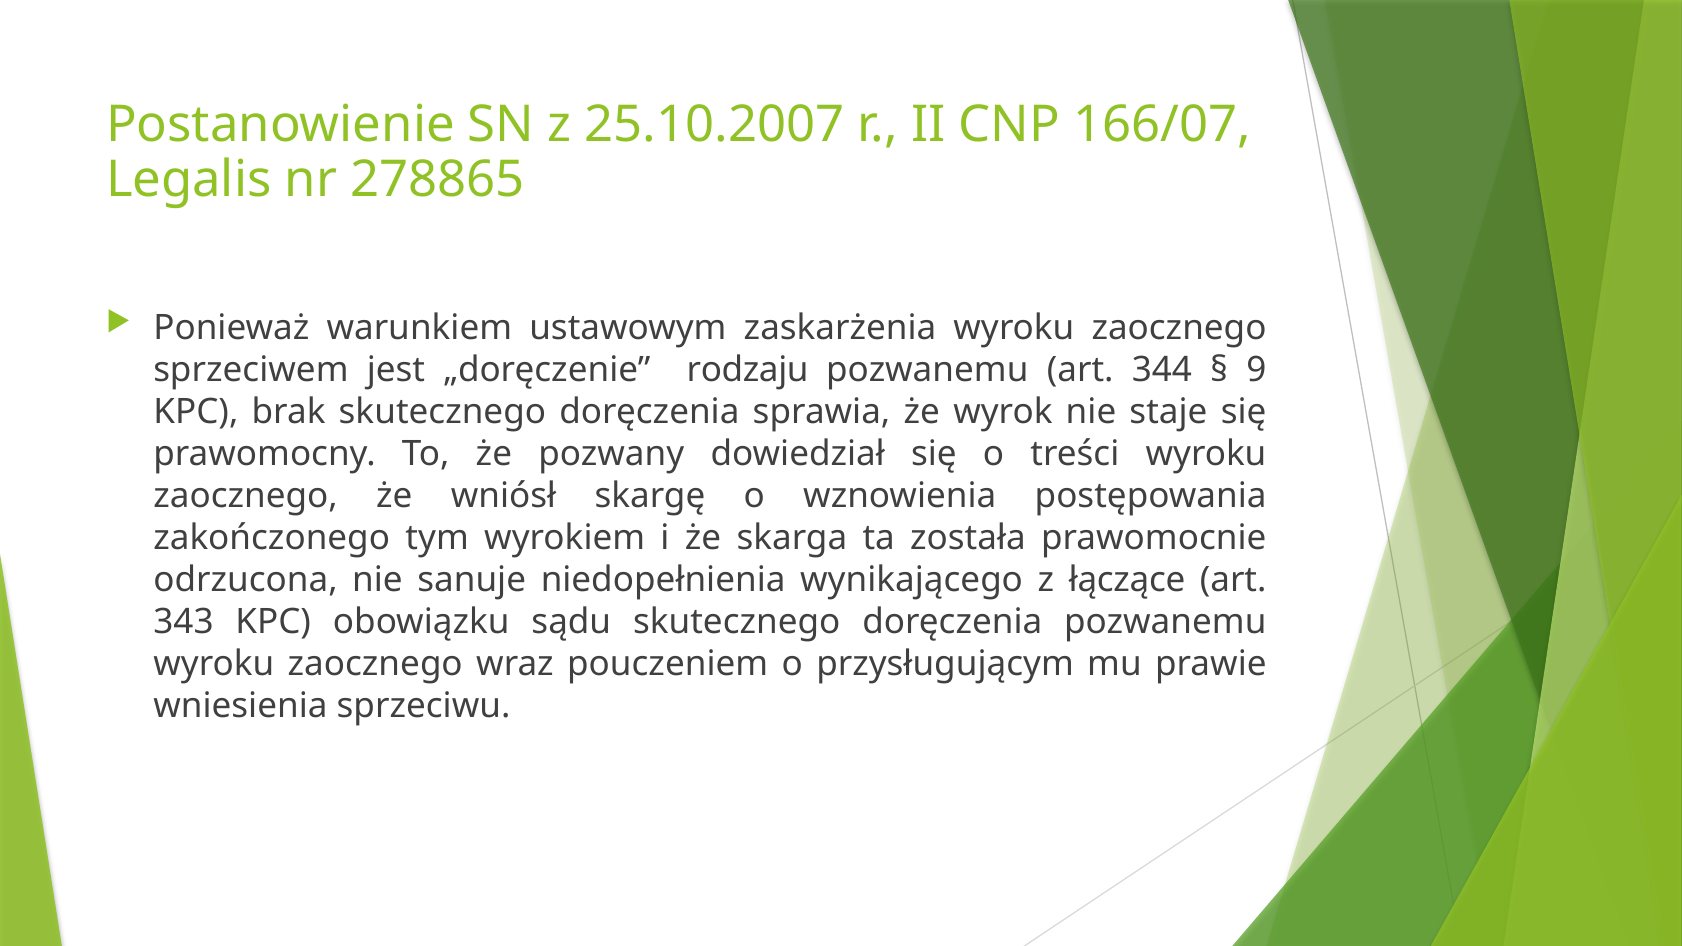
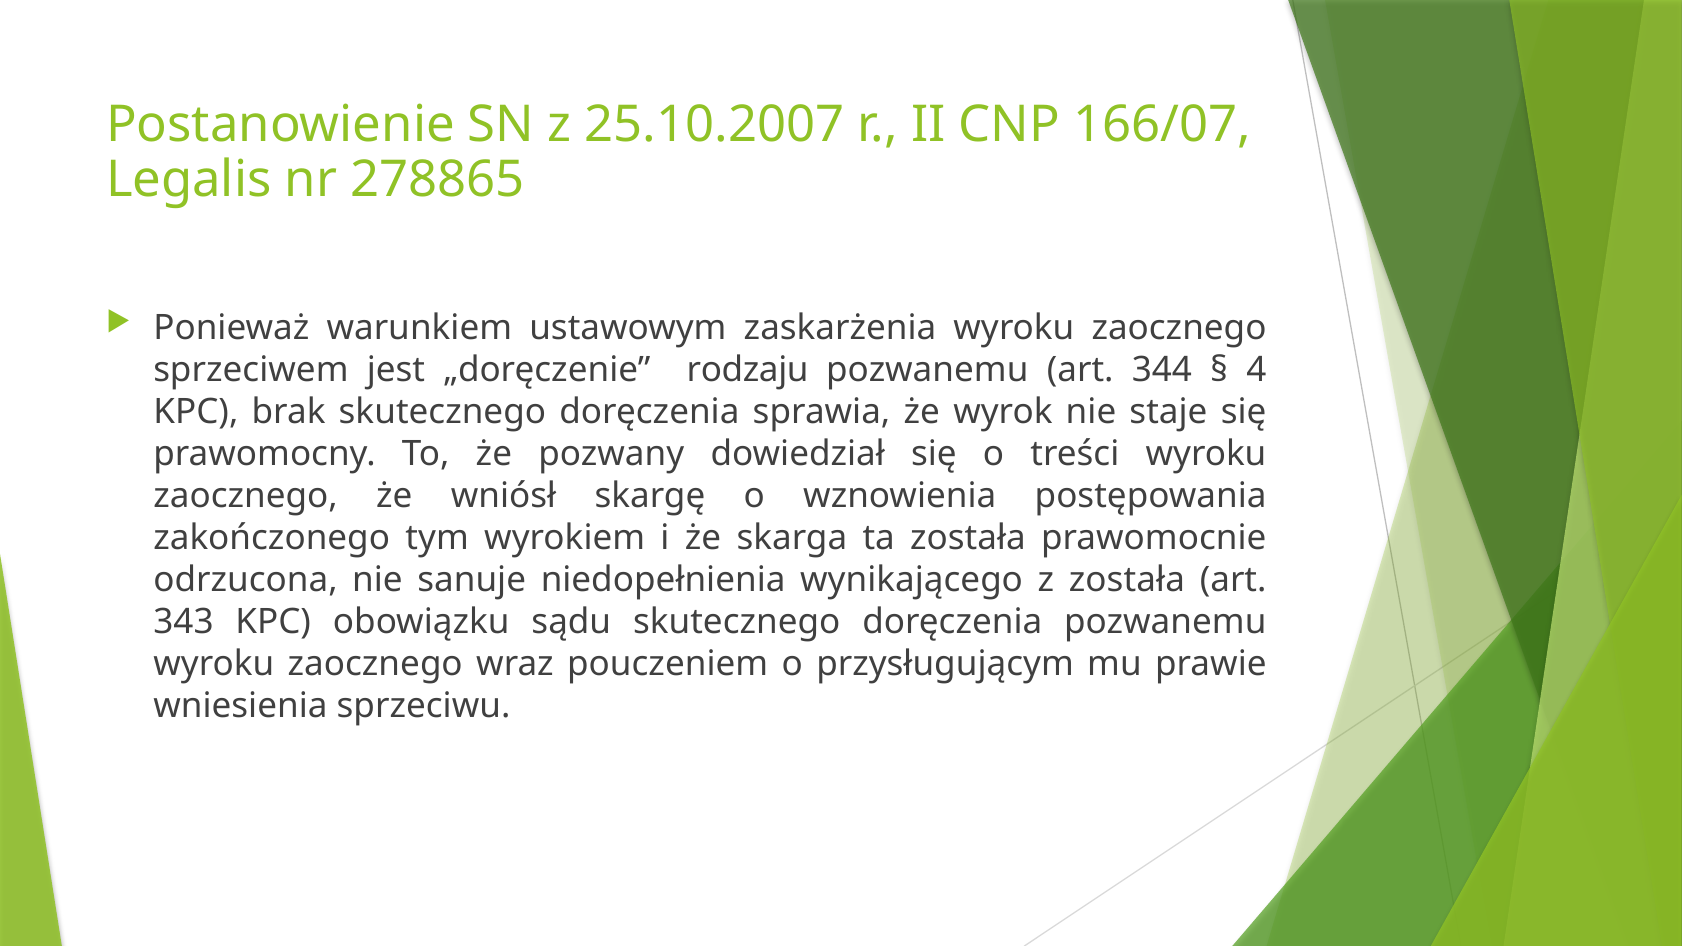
9: 9 -> 4 (1256, 370)
z łączące: łączące -> została (1127, 580)
